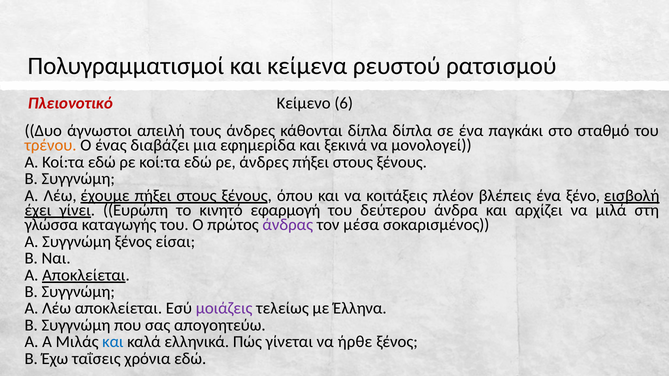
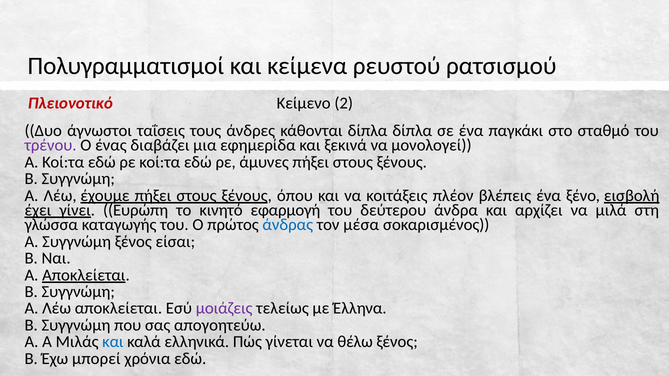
6: 6 -> 2 (344, 103)
απειλή: απειλή -> ταΐσεις (161, 131)
τρένου colour: orange -> purple (51, 146)
ρε άνδρες: άνδρες -> άμυνες (264, 162)
άνδρας colour: purple -> blue (288, 225)
ήρθε: ήρθε -> θέλω (355, 342)
ταΐσεις: ταΐσεις -> μπορεί (96, 359)
